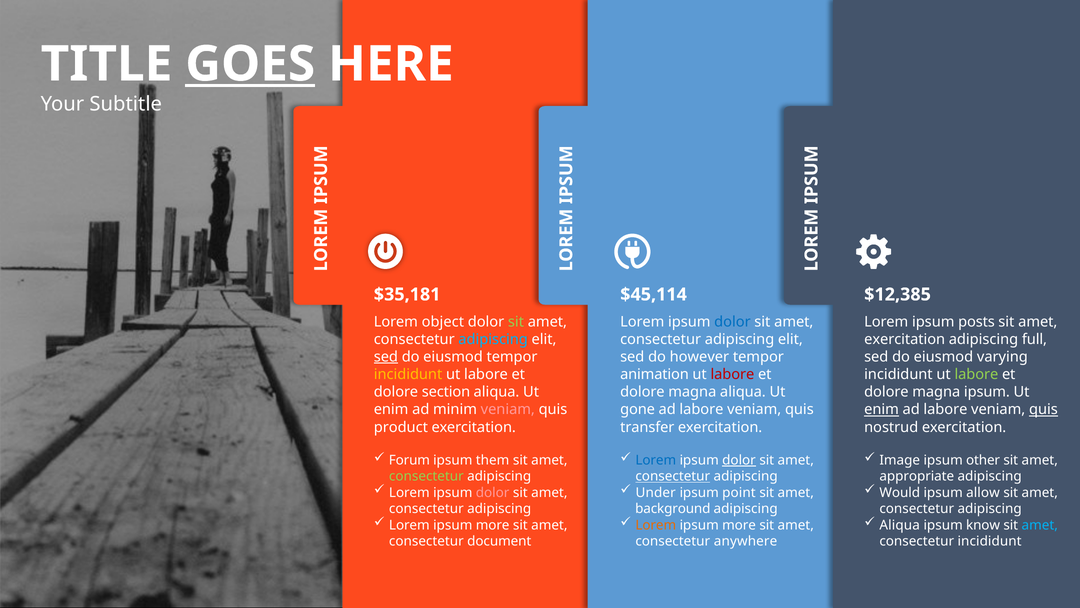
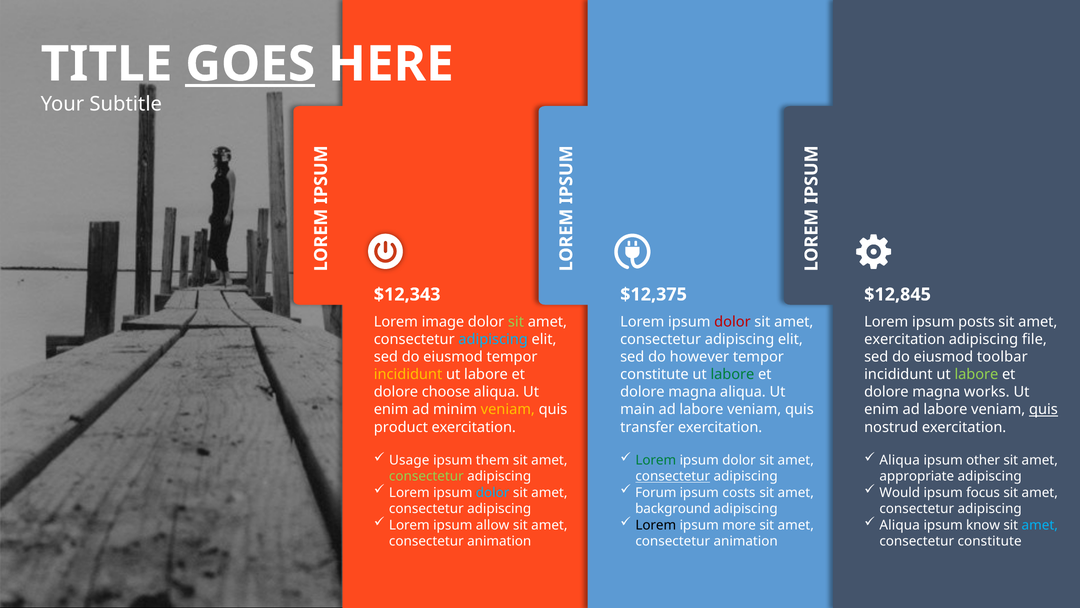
$35,181: $35,181 -> $12,343 (407, 294)
$45,114: $45,114 -> $12,375 (654, 294)
$12,385: $12,385 -> $12,845 (898, 294)
object: object -> image (443, 321)
dolor colour: blue -> red (732, 321)
full: full -> file (1034, 339)
sed underline: present -> none (386, 357)
varying: varying -> toolbar (1002, 357)
animation: animation -> constitute (654, 374)
labore colour: red -> green (732, 374)
section: section -> choose (446, 392)
magna ipsum: ipsum -> works (987, 392)
veniam colour: pink -> yellow (508, 409)
gone: gone -> main (638, 409)
enim underline: present -> none (882, 409)
Forum: Forum -> Usage (409, 460)
Lorem colour: blue -> green (656, 460)
dolor underline: present -> none (739, 460)
Image: Image -> Aliqua (900, 460)
dolor colour: pink -> light blue (493, 492)
Under: Under -> Forum (656, 492)
point: point -> costs (739, 492)
allow: allow -> focus (983, 492)
more: more -> allow (493, 525)
Lorem colour: orange -> black (656, 525)
document: document -> animation (499, 541)
anywhere: anywhere -> animation (746, 541)
consectetur incididunt: incididunt -> constitute (990, 541)
